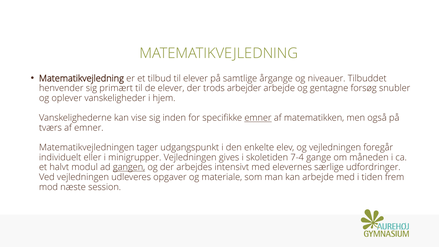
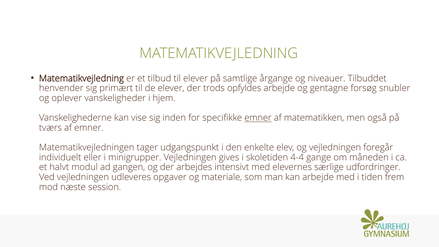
arbejder: arbejder -> opfyldes (244, 88)
7-4: 7-4 -> 4-4 (297, 157)
gangen underline: present -> none (129, 167)
